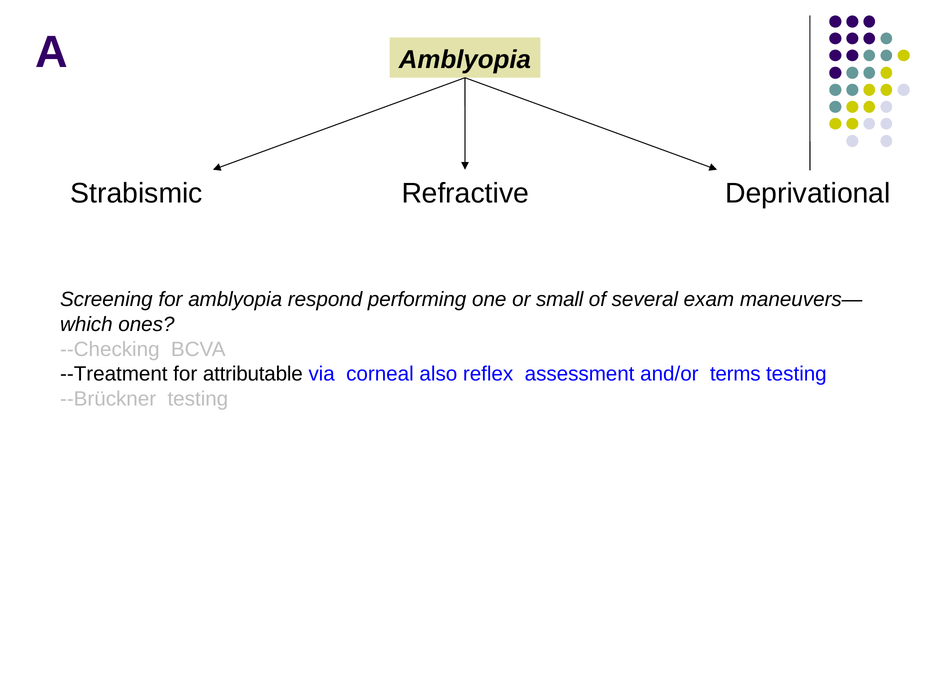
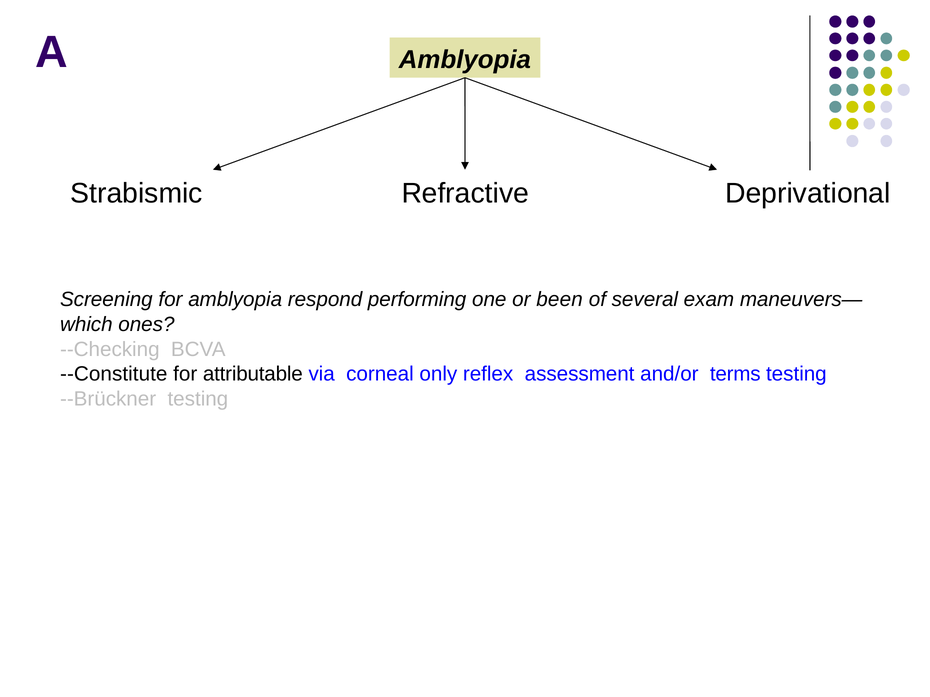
small: small -> been (560, 300)
--Treatment: --Treatment -> --Constitute (114, 374)
also: also -> only (438, 374)
